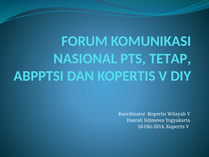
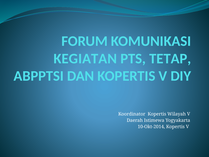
NASIONAL: NASIONAL -> KEGIATAN (85, 58)
